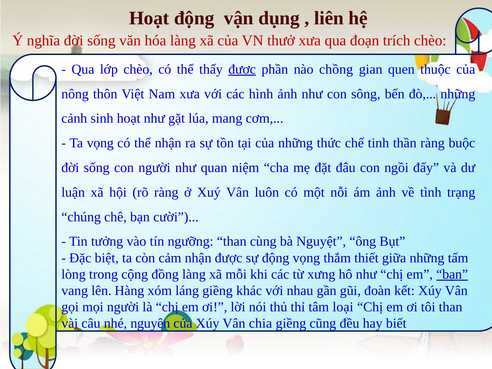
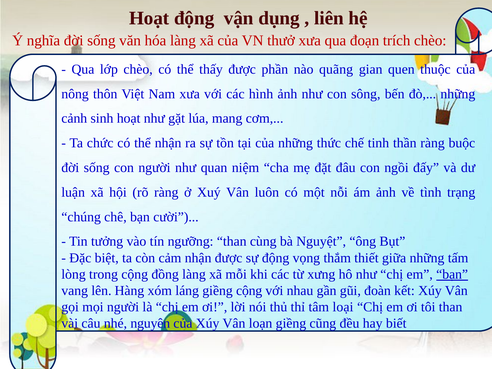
được underline: present -> none (242, 69)
chồng: chồng -> quãng (336, 69)
Ta vọng: vọng -> chức (100, 143)
giềng khác: khác -> cộng (249, 291)
chia: chia -> loạn (261, 323)
